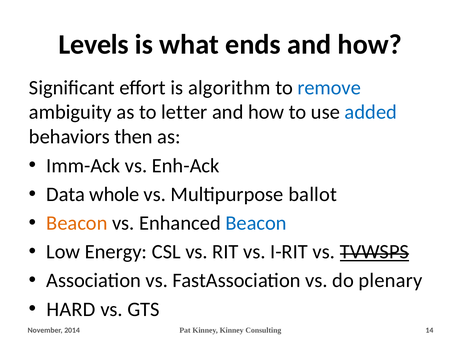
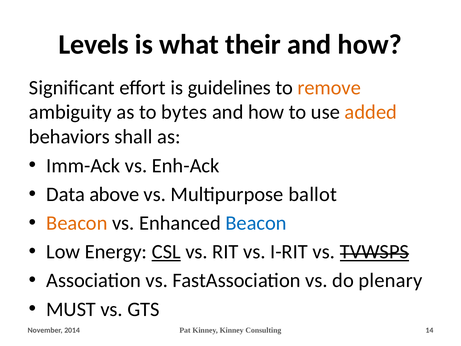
ends: ends -> their (253, 45)
algorithm: algorithm -> guidelines (229, 88)
remove colour: blue -> orange (329, 88)
letter: letter -> bytes (184, 112)
added colour: blue -> orange (371, 112)
then: then -> shall (133, 137)
whole: whole -> above (114, 194)
CSL underline: none -> present (166, 252)
HARD: HARD -> MUST (71, 309)
